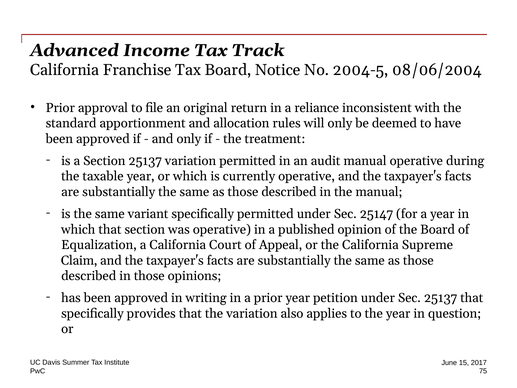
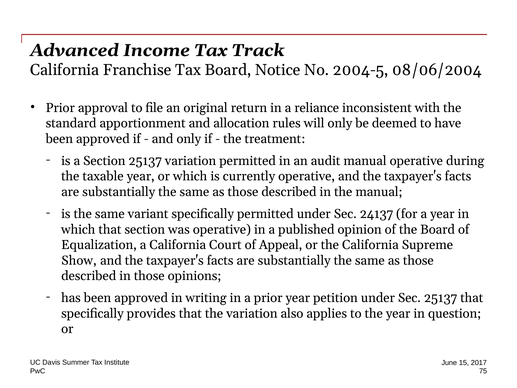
25147: 25147 -> 24137 (376, 214)
Claim: Claim -> Show (79, 260)
